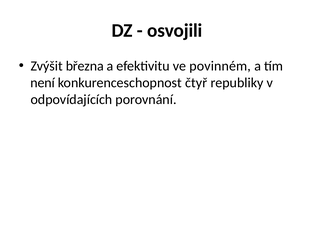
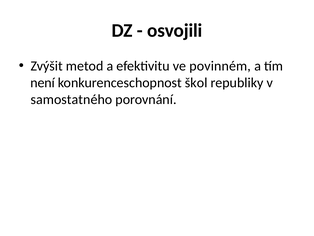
března: března -> metod (85, 66)
čtyř: čtyř -> škol (196, 83)
odpovídajících: odpovídajících -> samostatného (71, 99)
